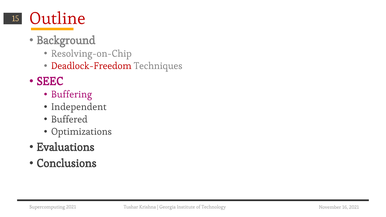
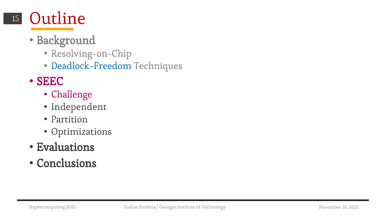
Deadlock-Freedom colour: red -> blue (91, 66)
Buffering: Buffering -> Challenge (72, 95)
Buffered: Buffered -> Partition (69, 119)
